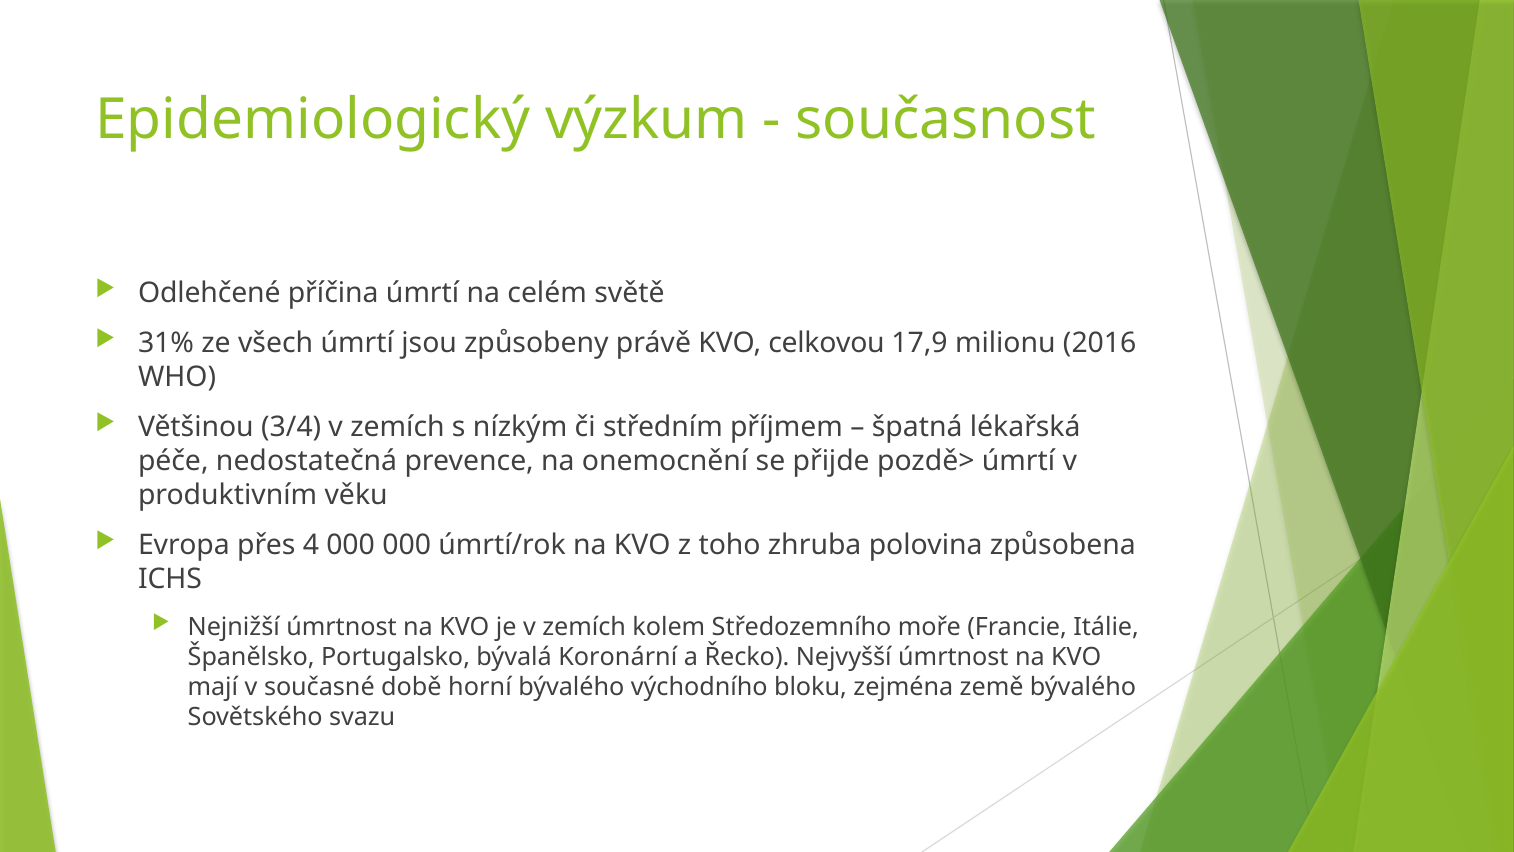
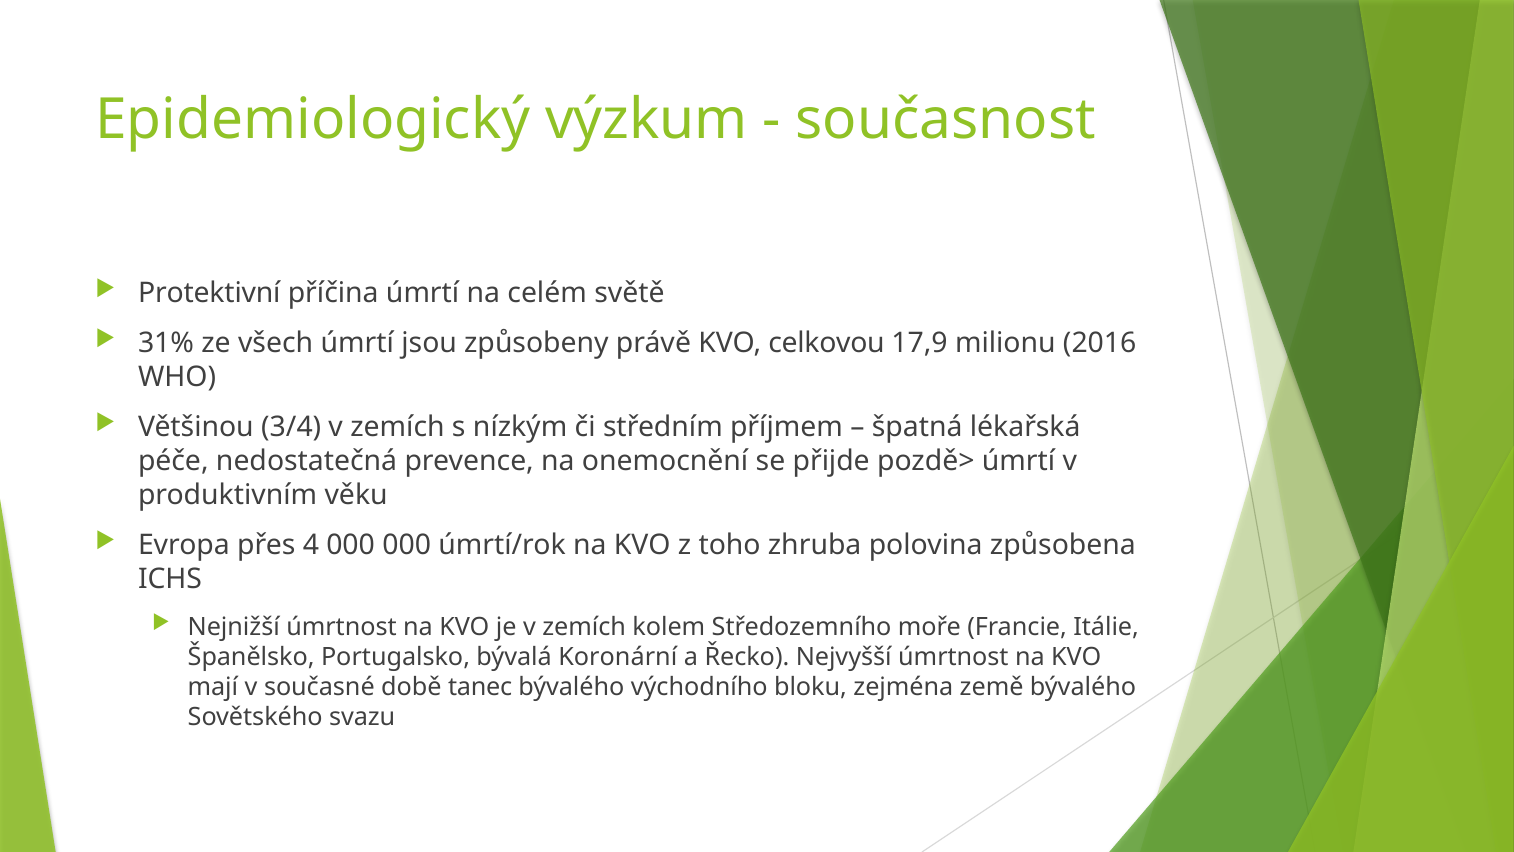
Odlehčené: Odlehčené -> Protektivní (209, 293)
horní: horní -> tanec (480, 687)
